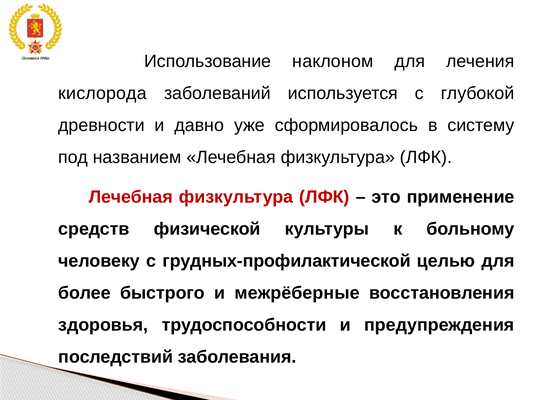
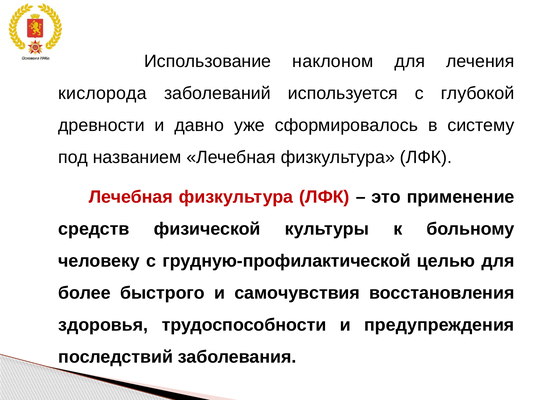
грудных-профилактической: грудных-профилактической -> грудную-профилактической (287, 261)
межрёберные: межрёберные -> самочувствия (297, 293)
